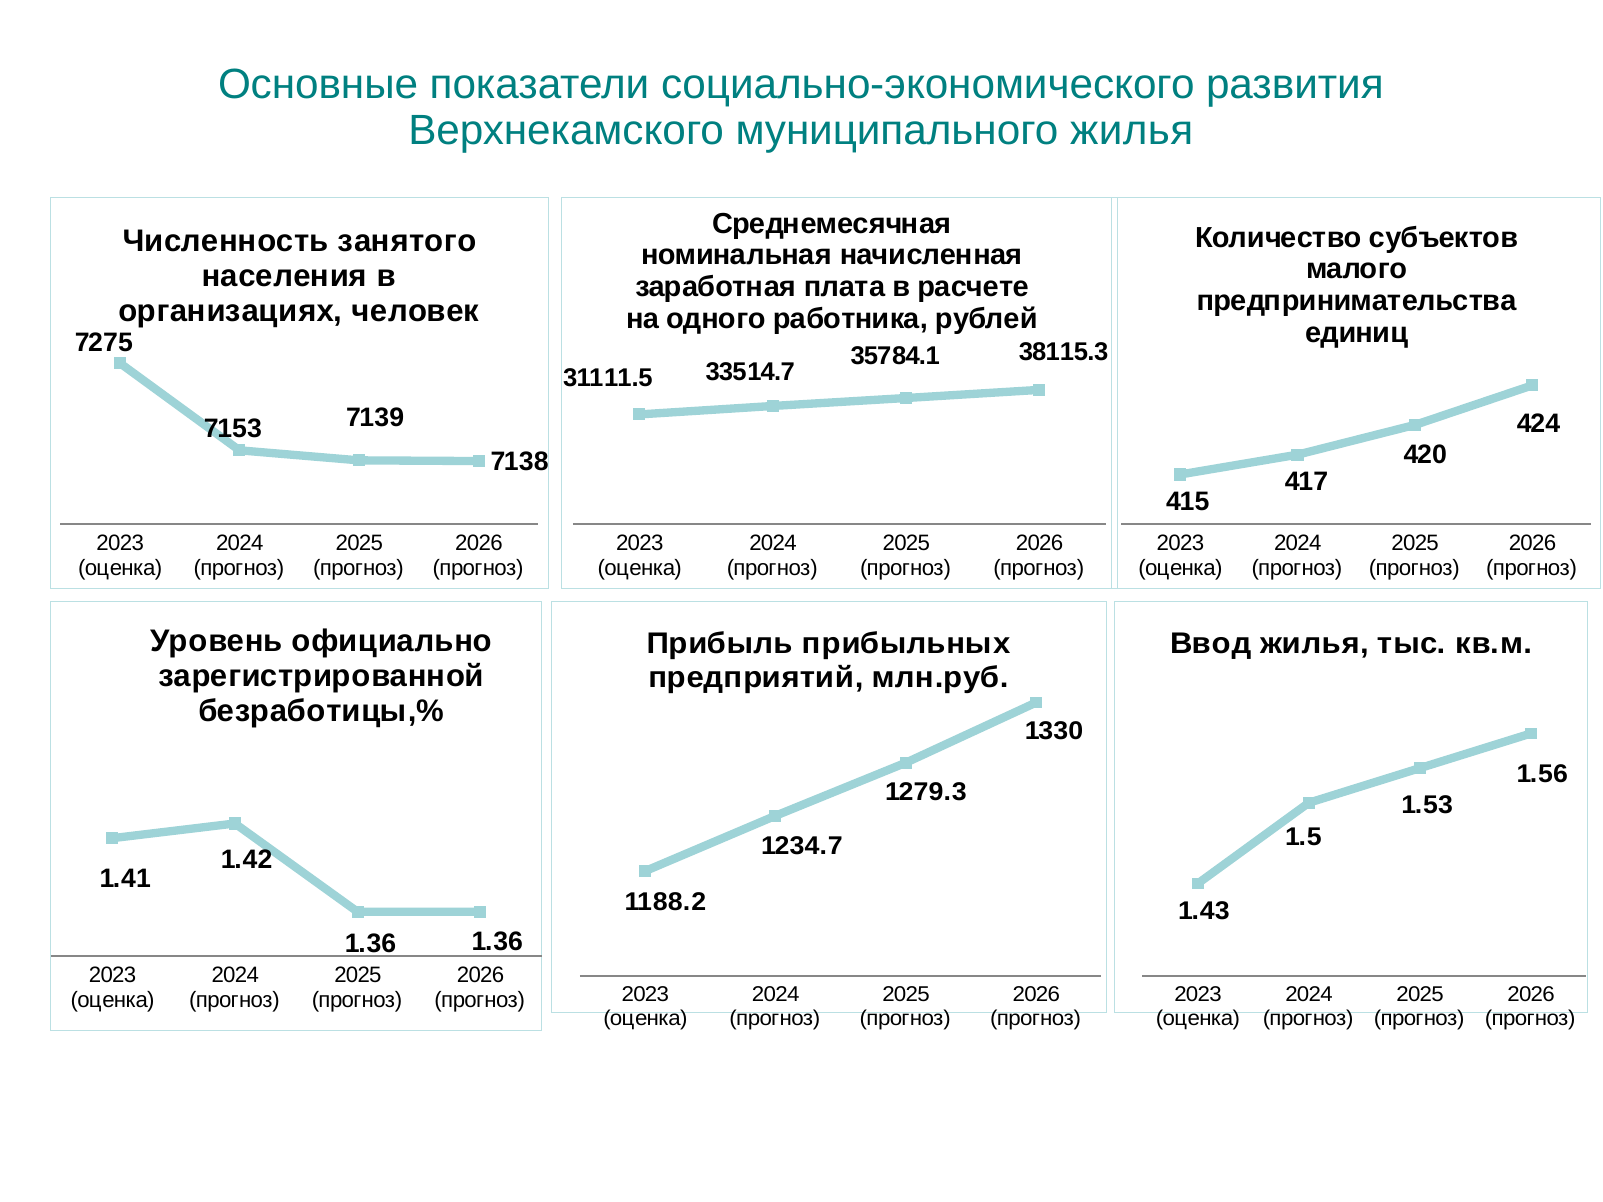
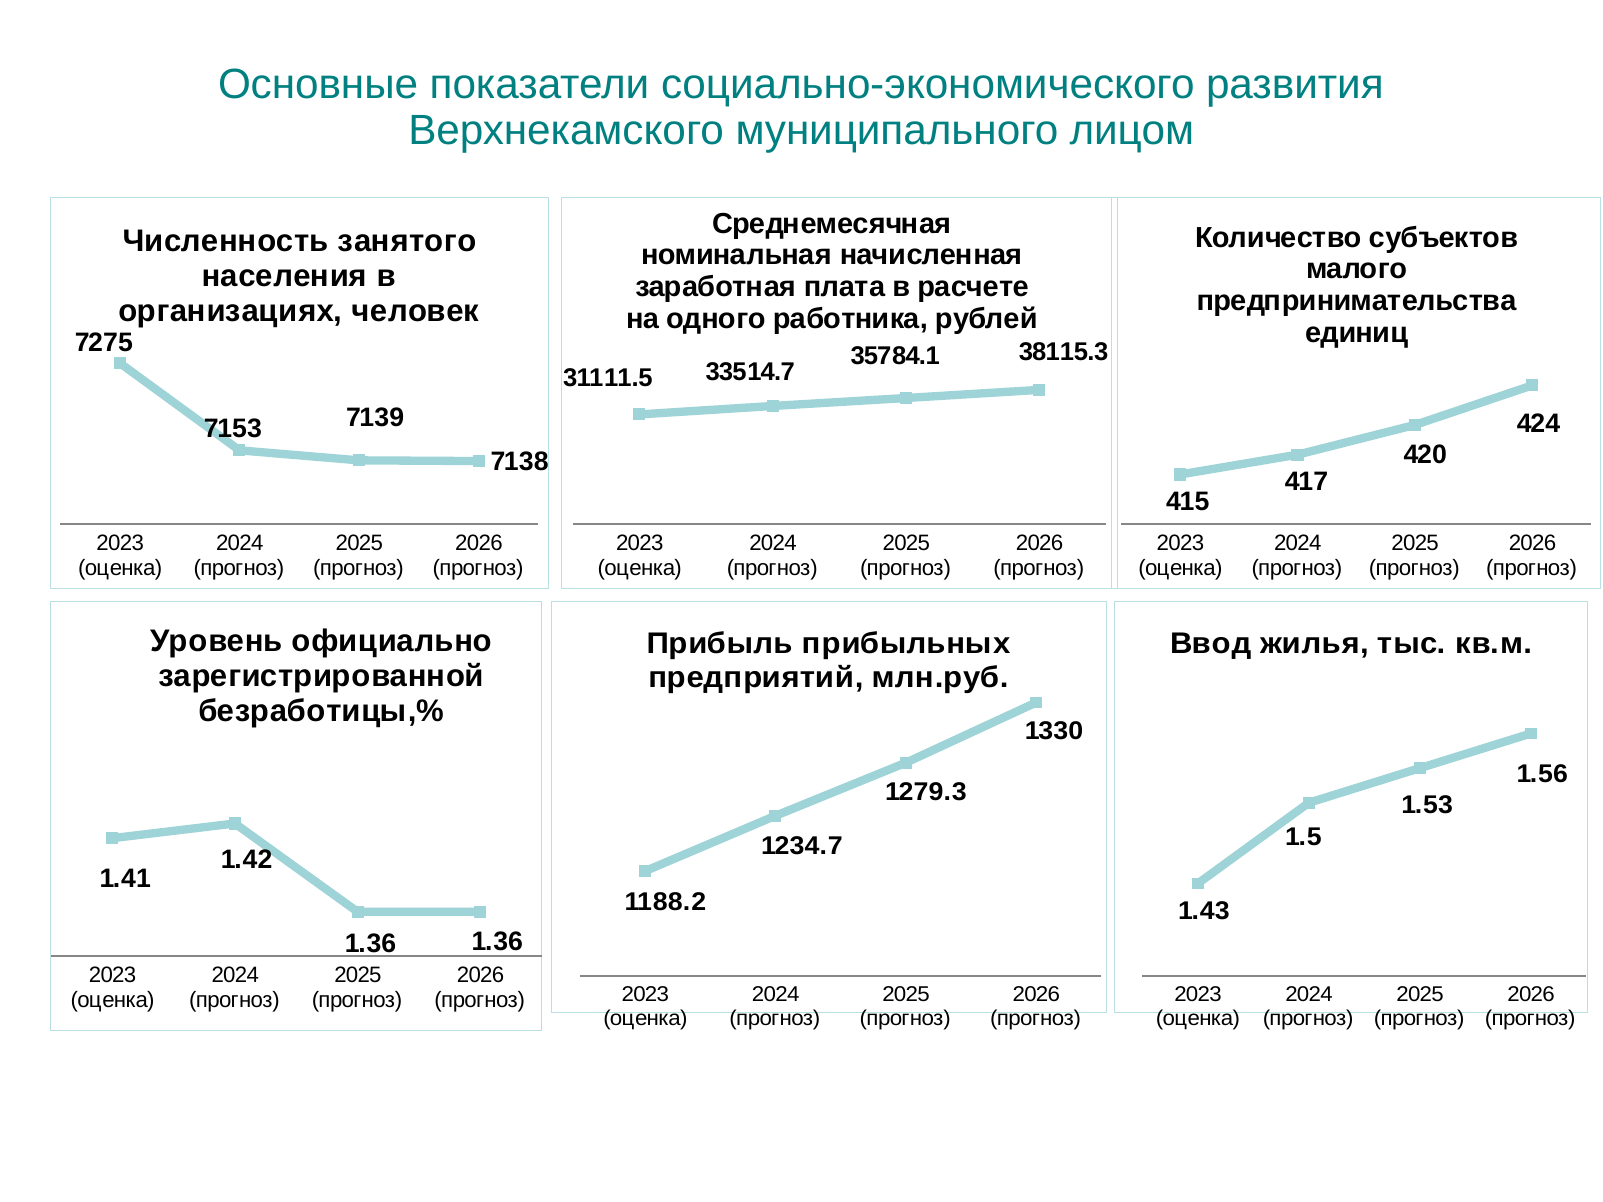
муниципального жилья: жилья -> лицом (1132, 130)
